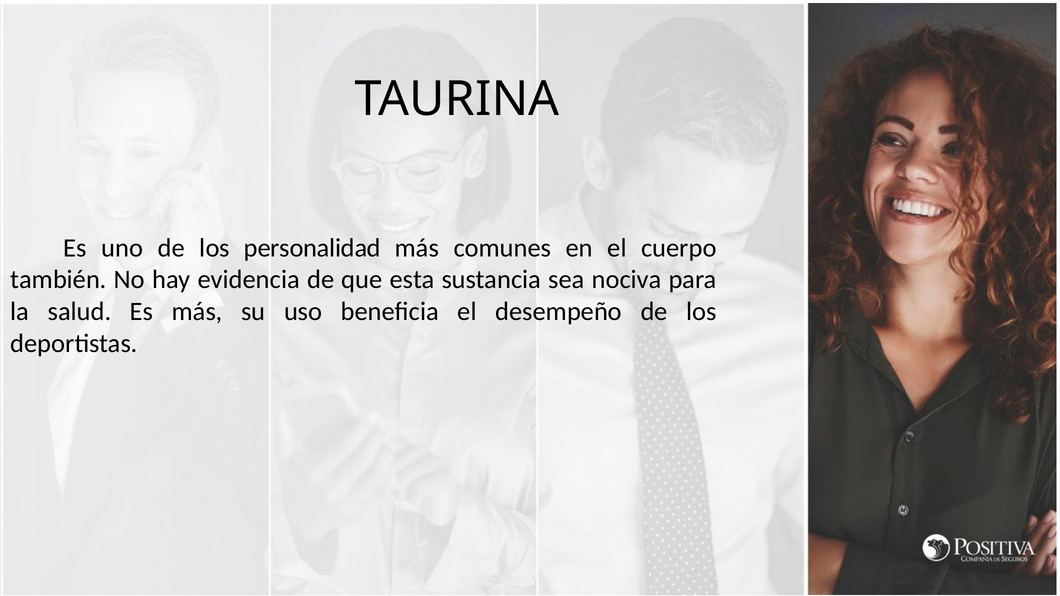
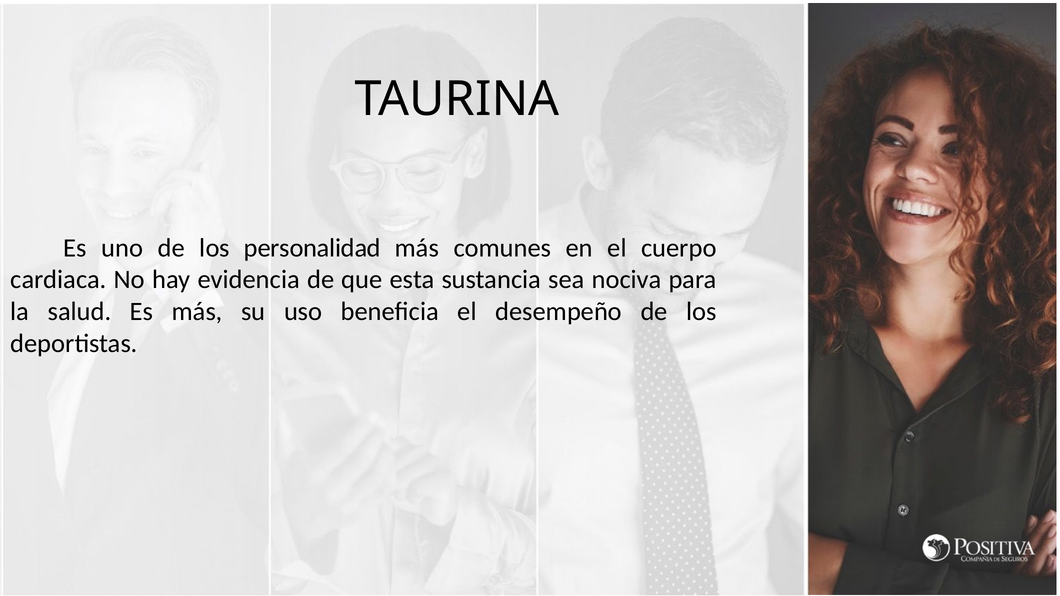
también: también -> cardiaca (59, 280)
